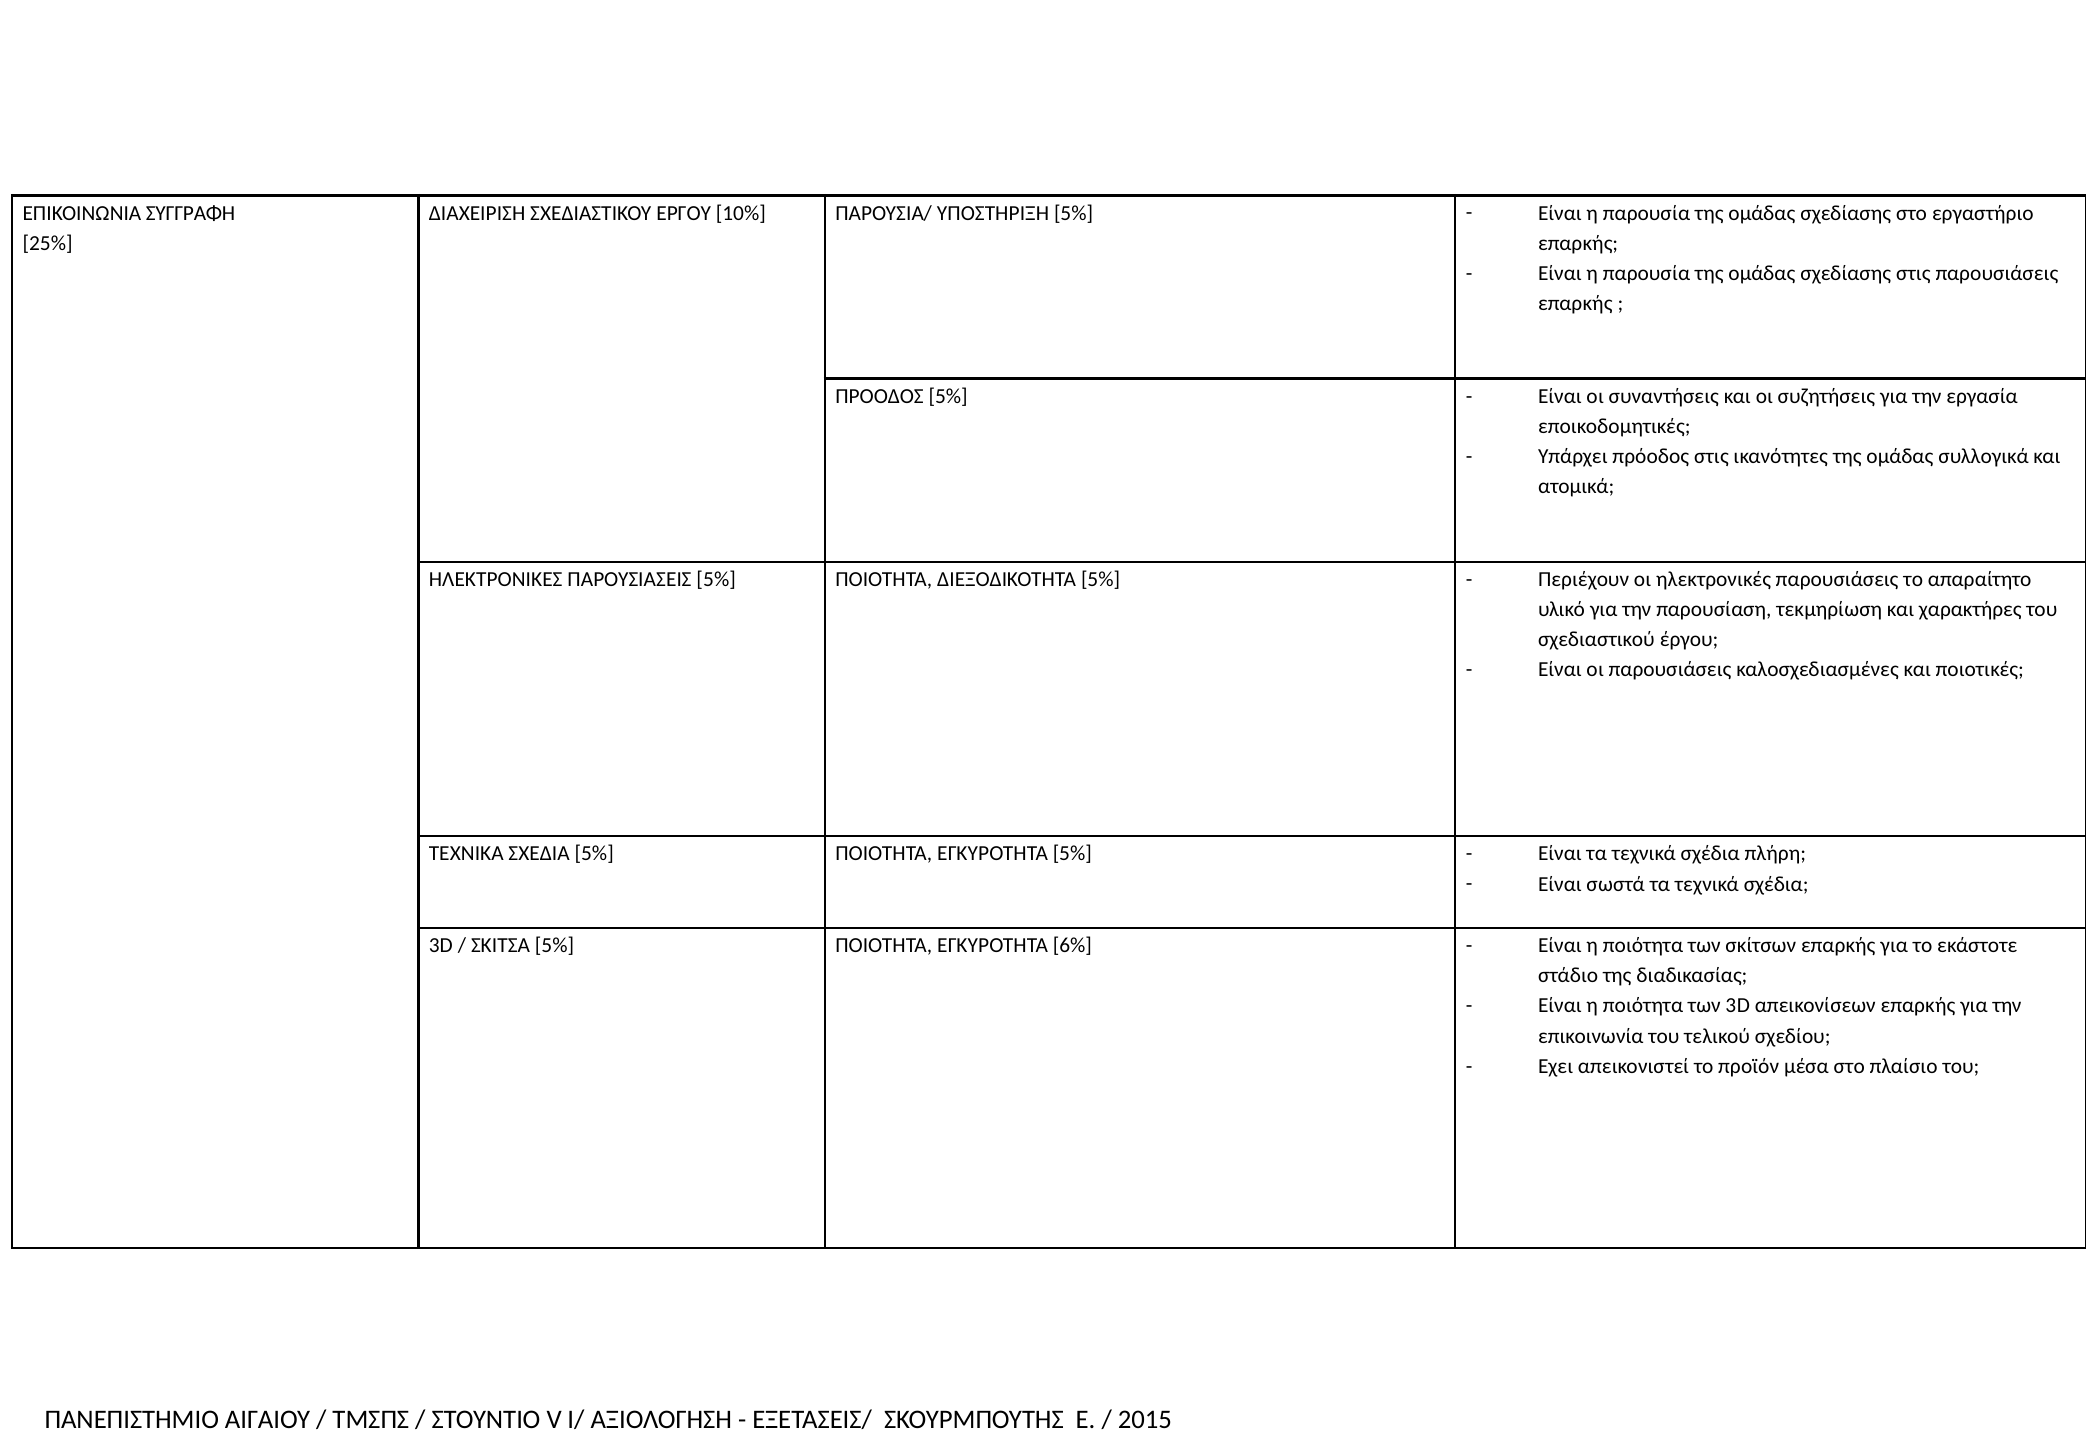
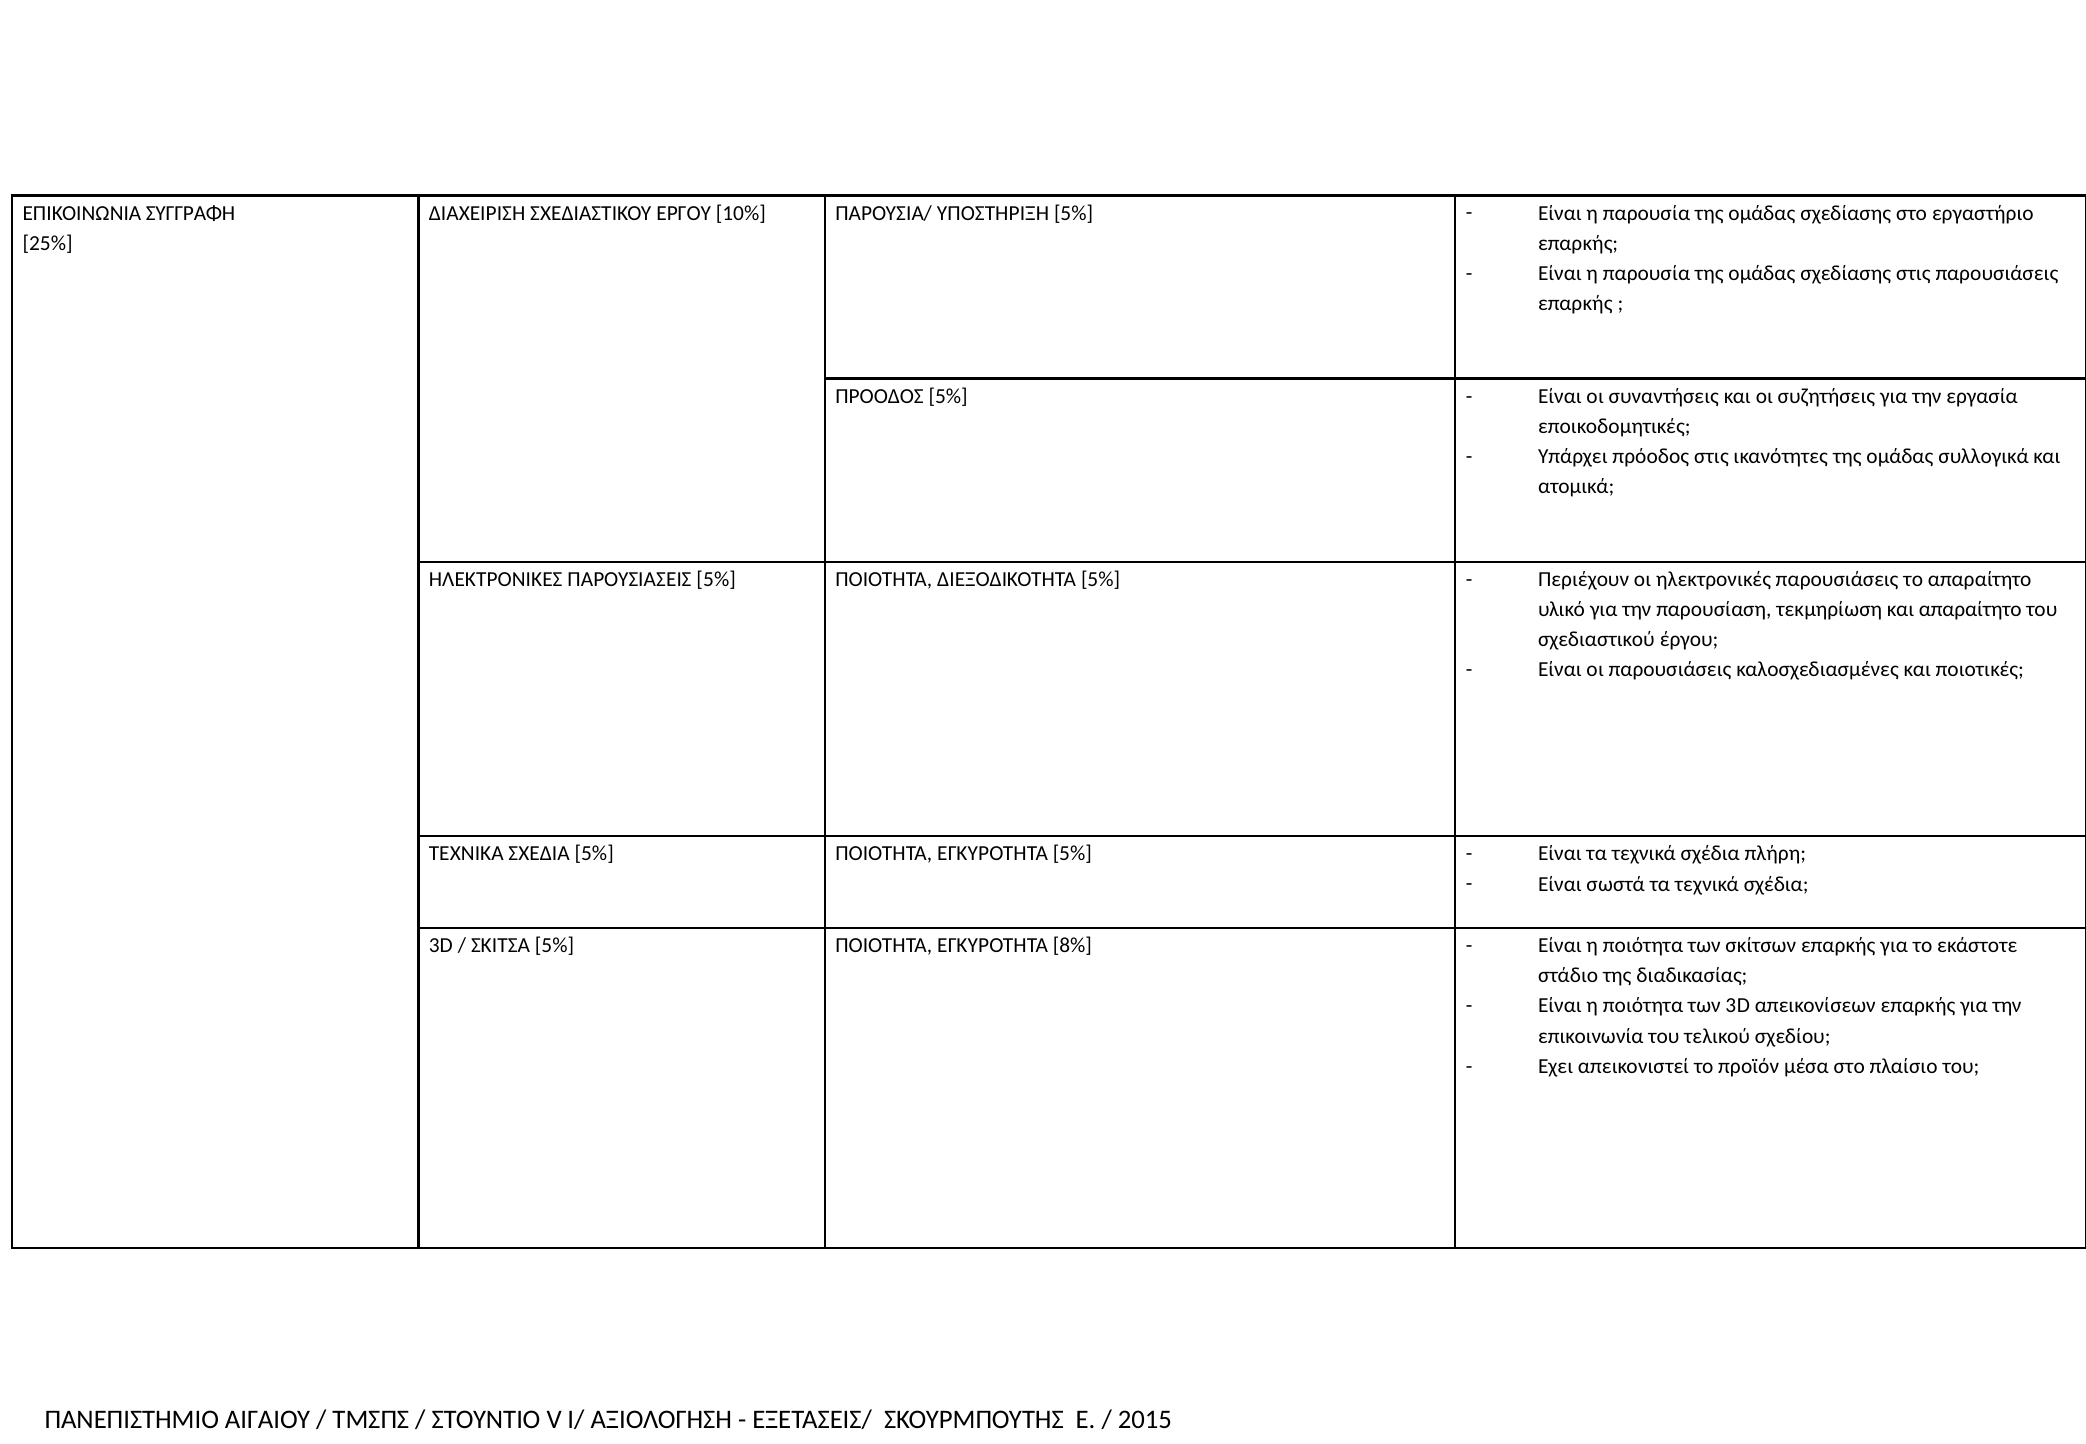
και χαρακτήρες: χαρακτήρες -> απαραίτητο (1970, 609)
6%: 6% -> 8% (1072, 945)
